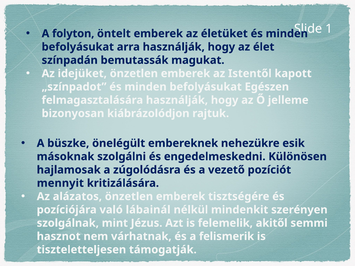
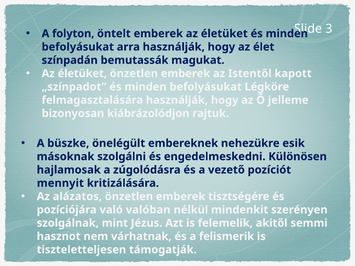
1: 1 -> 3 (329, 29)
idejüket: idejüket -> életüket (82, 74)
Egészen: Egészen -> Légköre (267, 87)
lábainál: lábainál -> valóban (148, 210)
